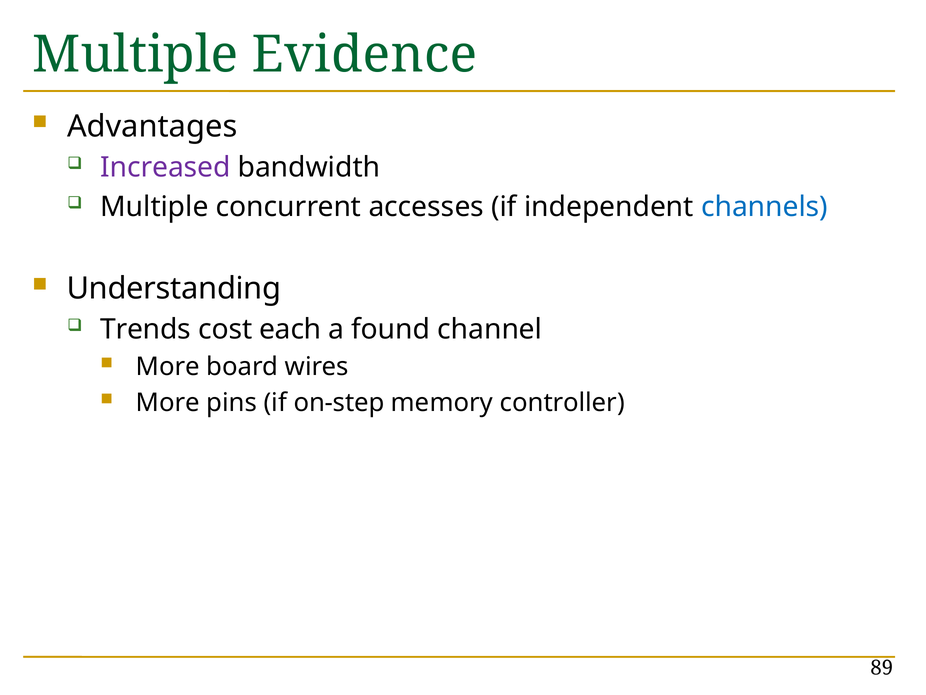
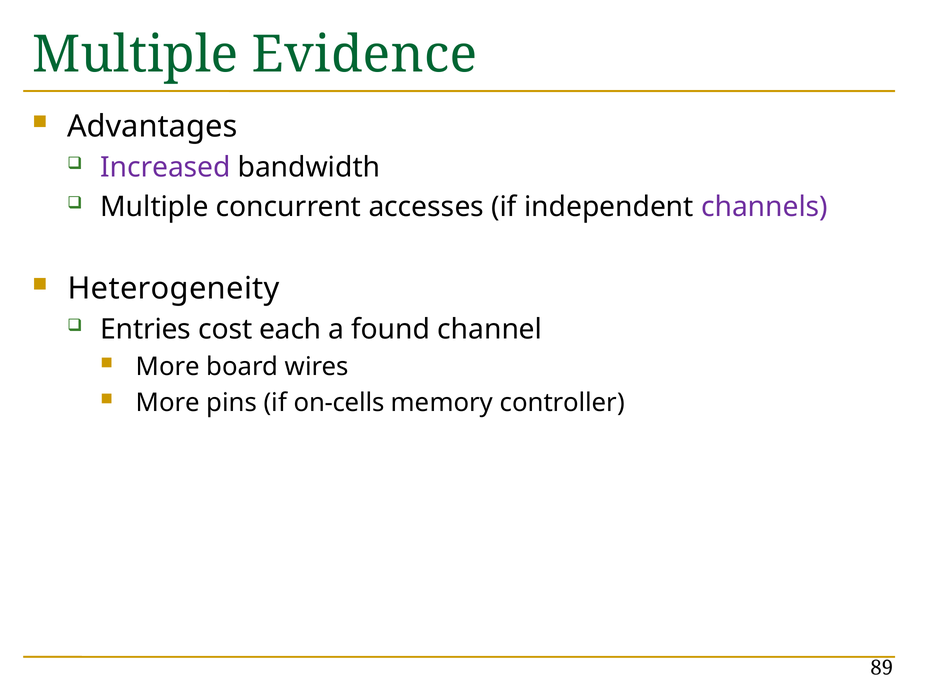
channels colour: blue -> purple (764, 207)
Understanding: Understanding -> Heterogeneity (174, 288)
Trends: Trends -> Entries (146, 329)
on-step: on-step -> on-cells (339, 403)
